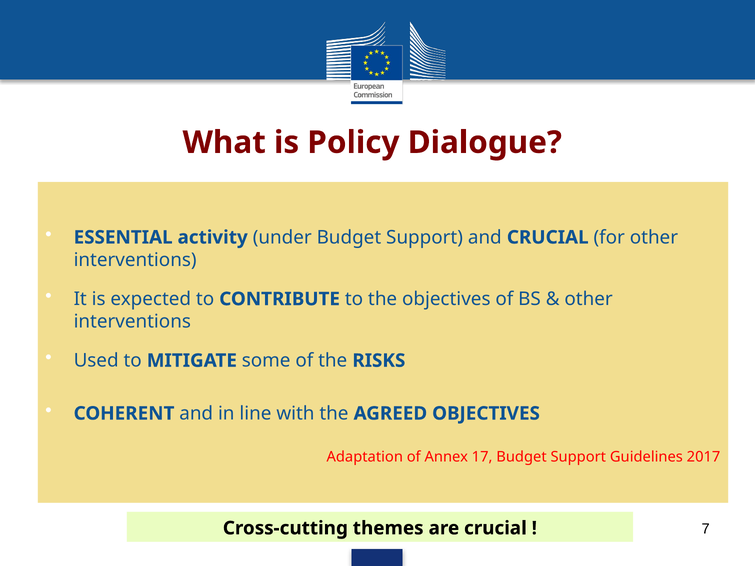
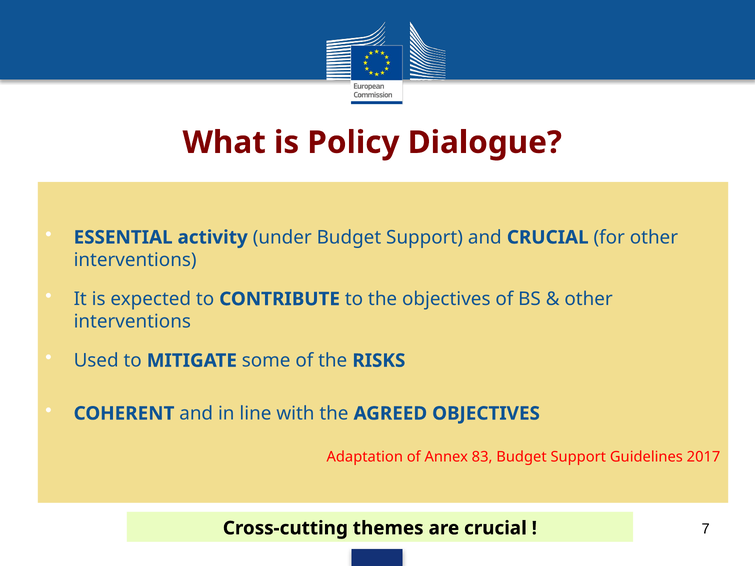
17: 17 -> 83 (482, 457)
